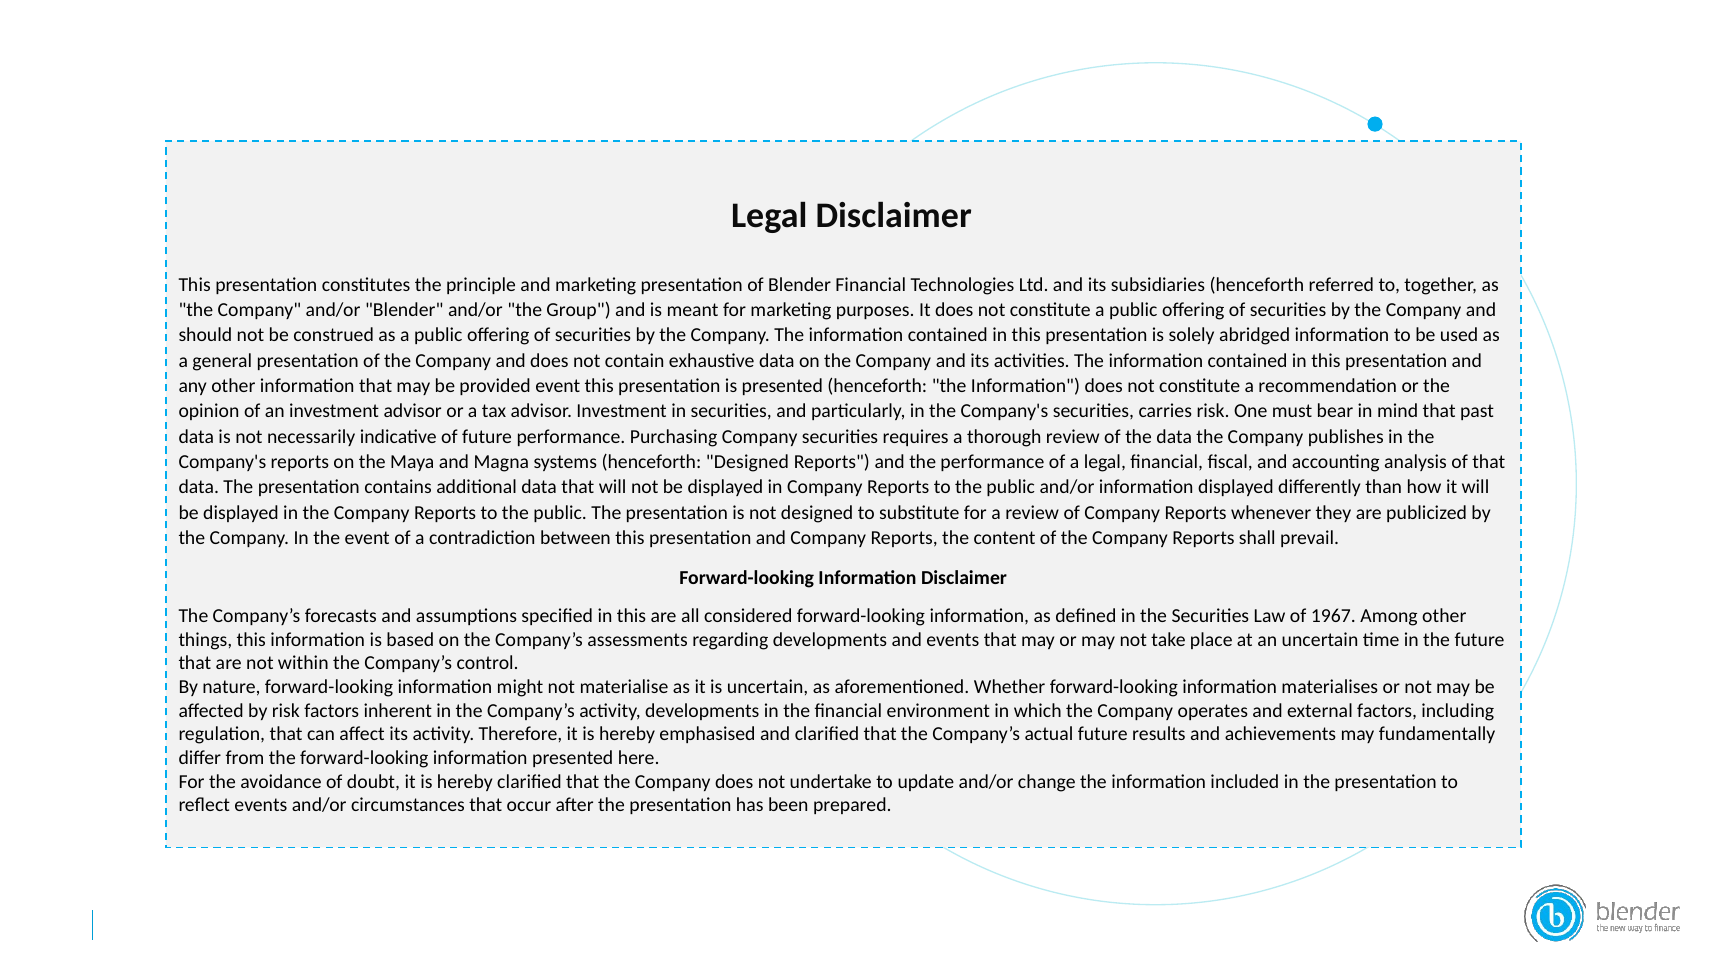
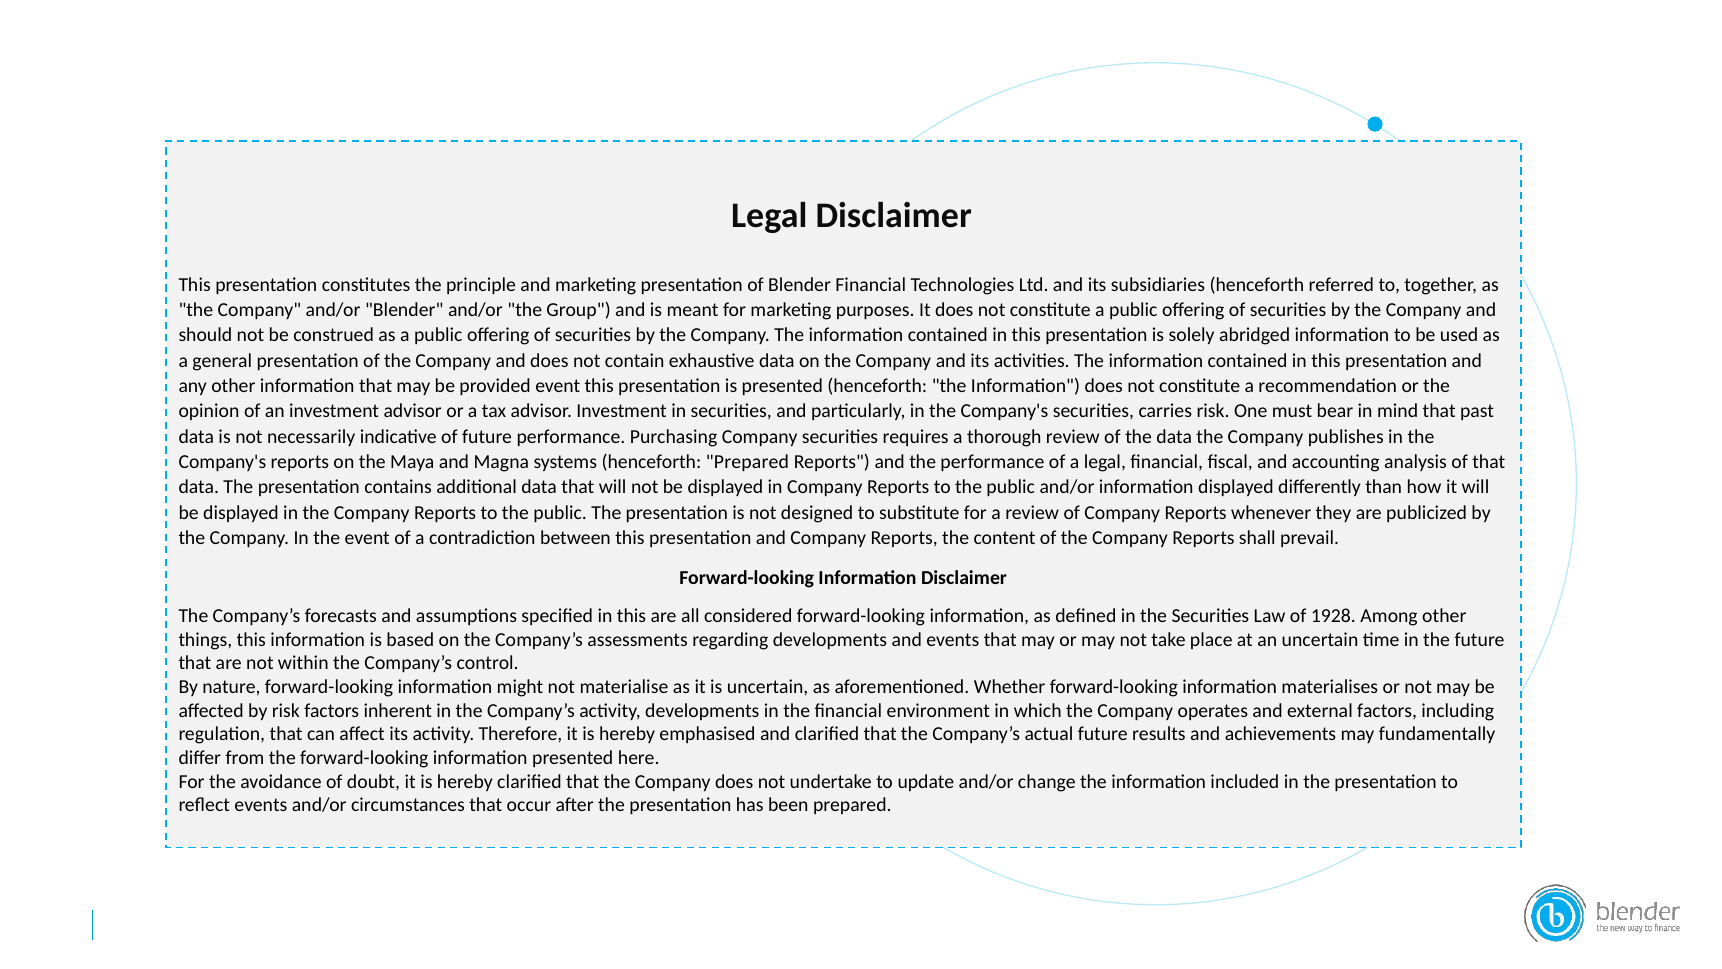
henceforth Designed: Designed -> Prepared (747, 462)
1967: 1967 -> 1928 (1333, 616)
